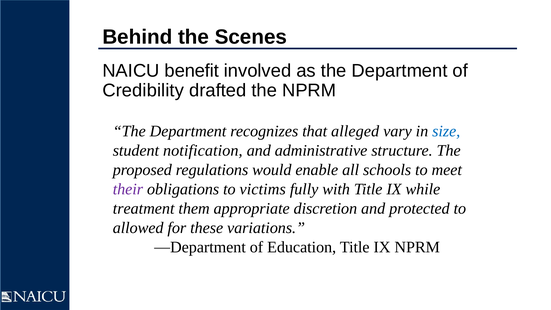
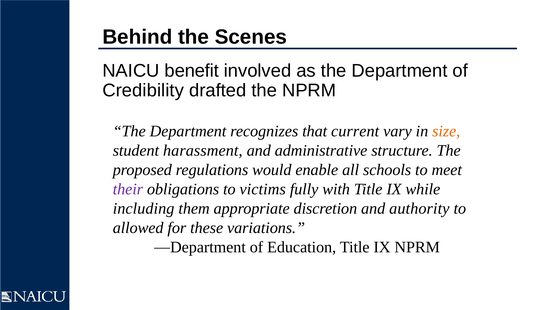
alleged: alleged -> current (355, 131)
size colour: blue -> orange (446, 131)
notification: notification -> harassment (203, 151)
treatment: treatment -> including (144, 208)
protected: protected -> authority (419, 208)
